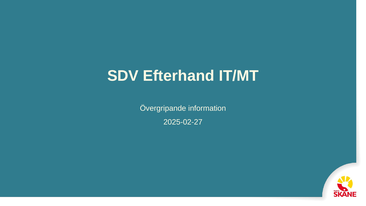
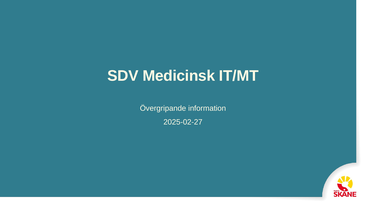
Efterhand: Efterhand -> Medicinsk (179, 76)
